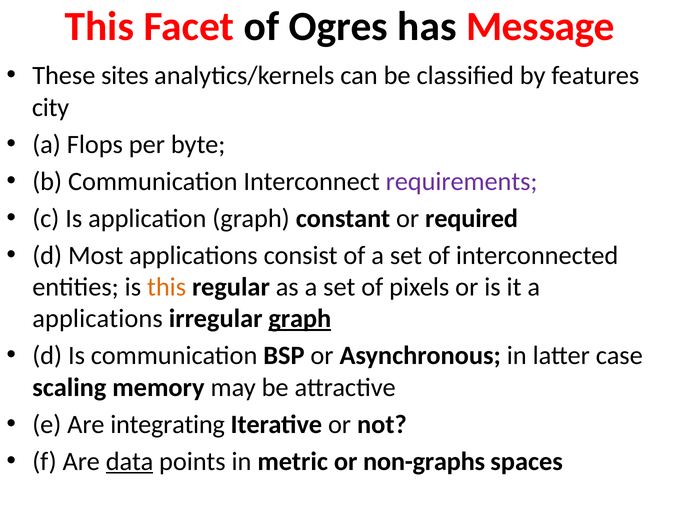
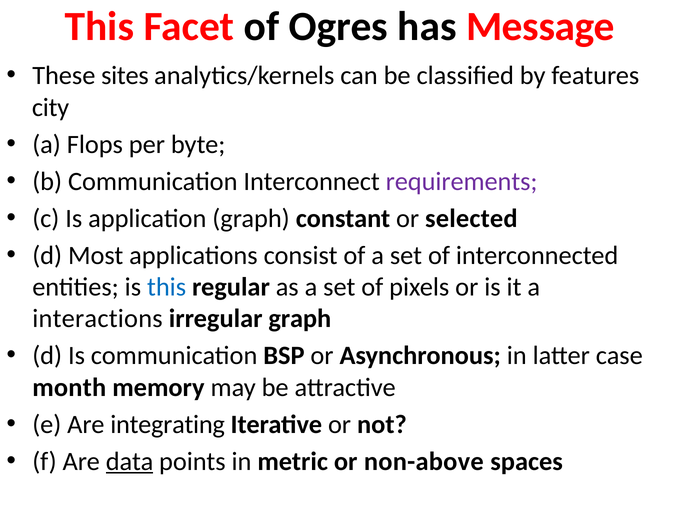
required: required -> selected (471, 218)
this colour: orange -> blue (167, 287)
applications: applications -> interactions (97, 319)
graph underline: present -> none (300, 319)
scaling: scaling -> month (69, 388)
non-graphs: non-graphs -> non-above (424, 462)
